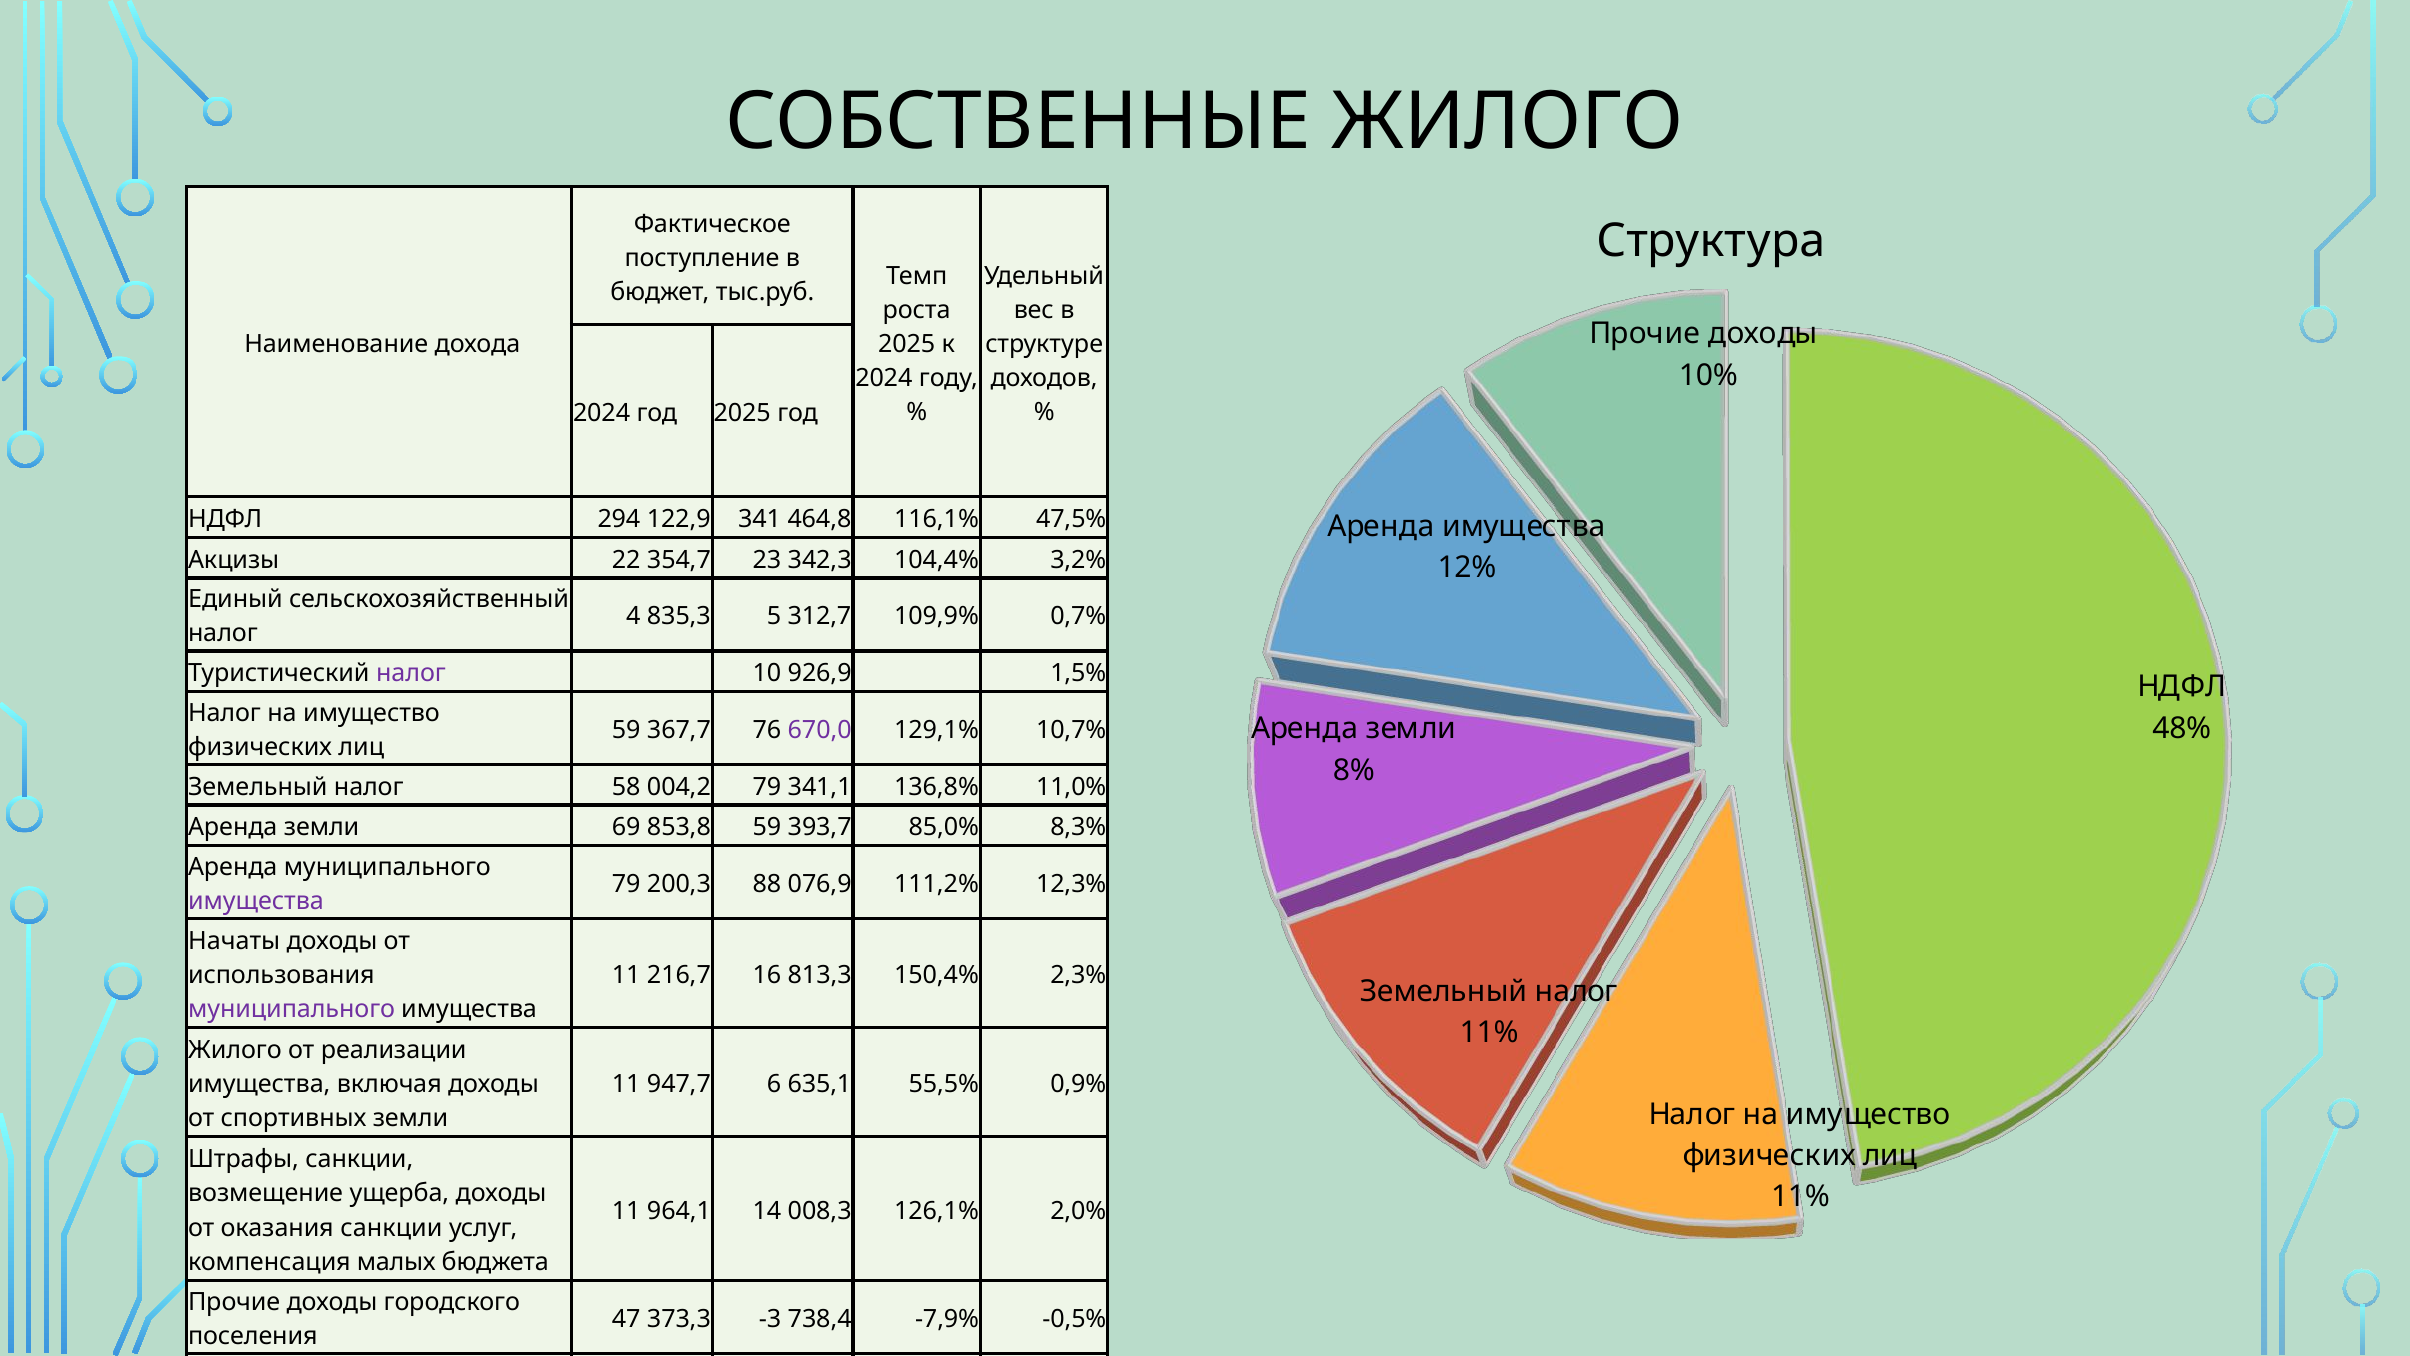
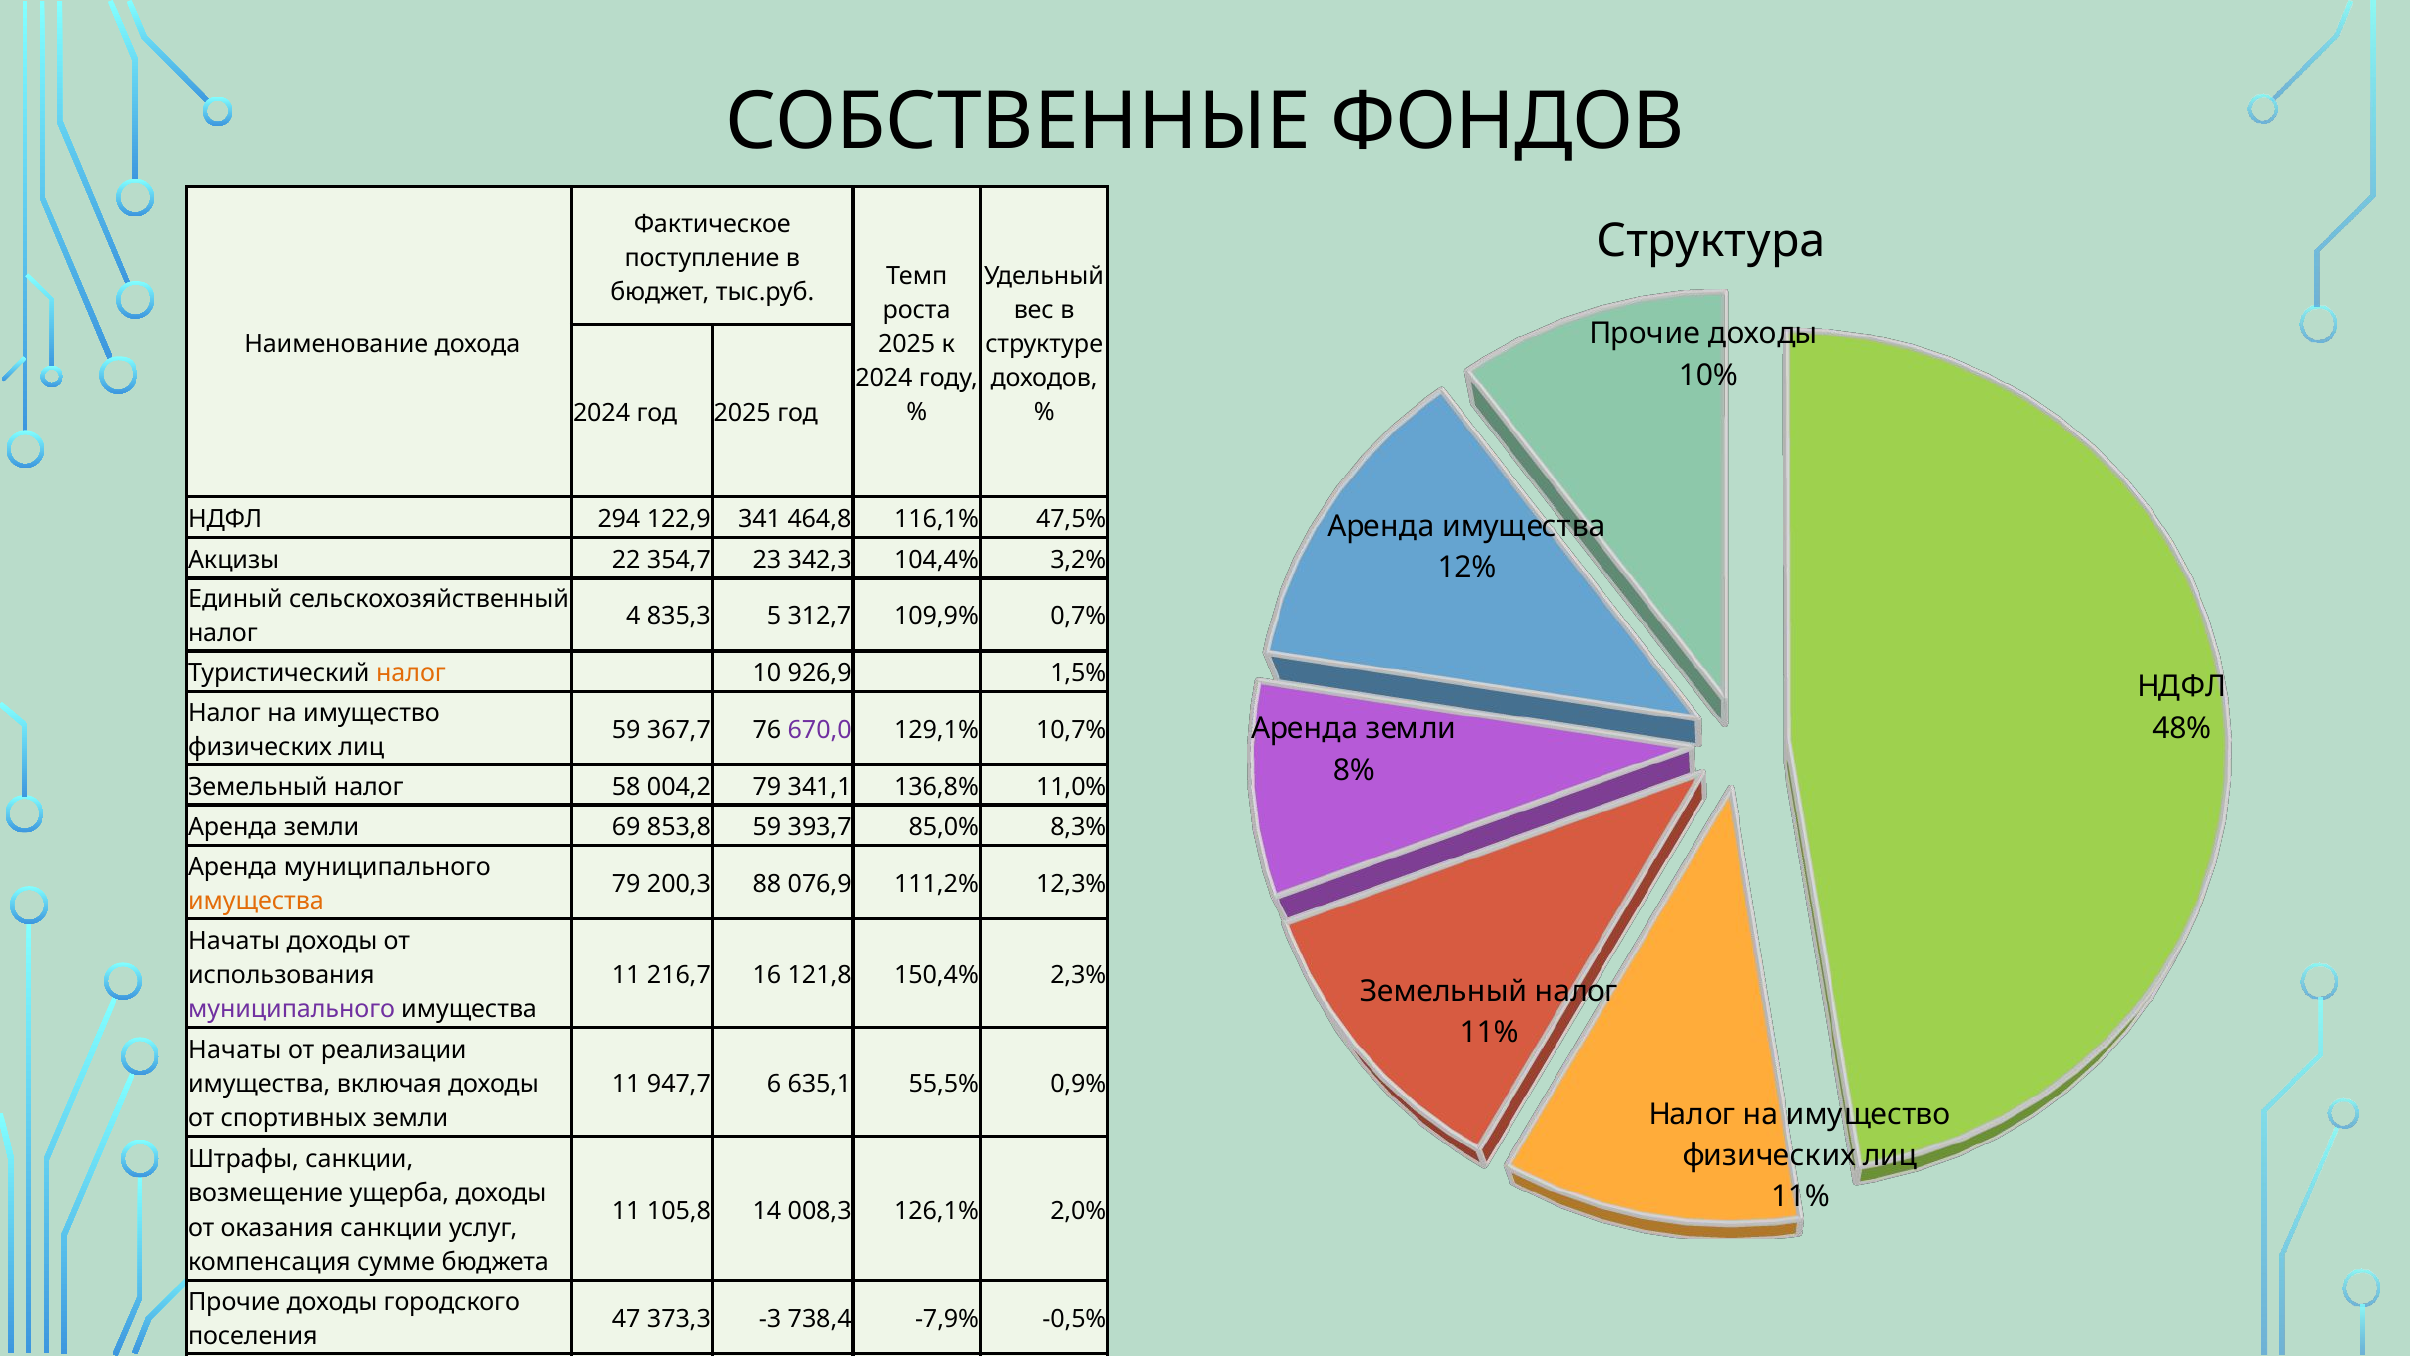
СОБСТВЕННЫЕ ЖИЛОГО: ЖИЛОГО -> ФОНДОВ (1508, 122)
налог colour: purple -> orange (411, 673)
имущества colour: purple -> orange (256, 901)
813,3: 813,3 -> 121,8 (820, 975)
Жилого: Жилого -> Начаты (235, 1050)
964,1: 964,1 -> 105,8 (679, 1210)
малых: малых -> сумме (396, 1262)
